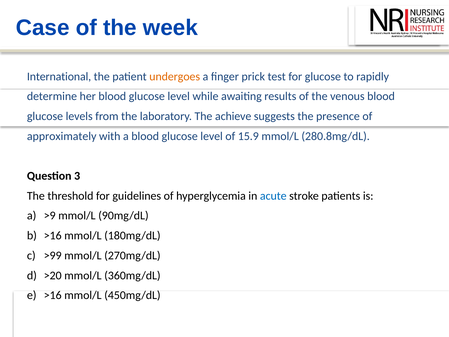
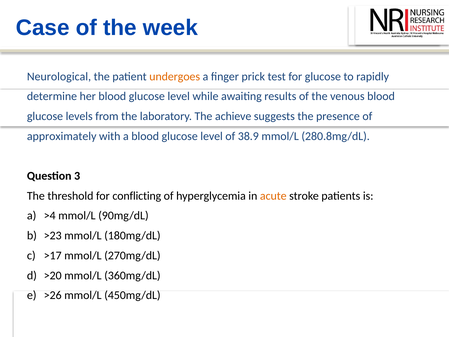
International: International -> Neurological (59, 76)
15.9: 15.9 -> 38.9 (248, 136)
guidelines: guidelines -> conflicting (137, 196)
acute colour: blue -> orange (273, 196)
>9: >9 -> >4 (50, 216)
>16: >16 -> >23 (53, 235)
>99: >99 -> >17 (53, 255)
>16: >16 -> >26 (53, 295)
